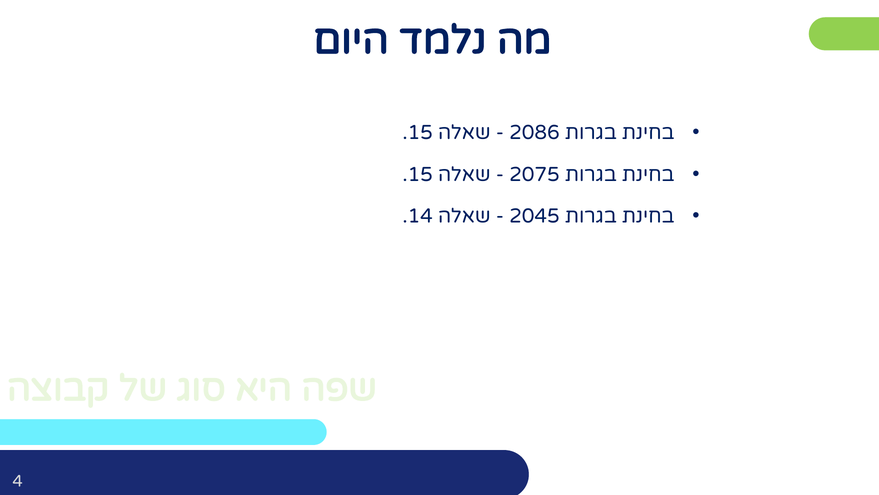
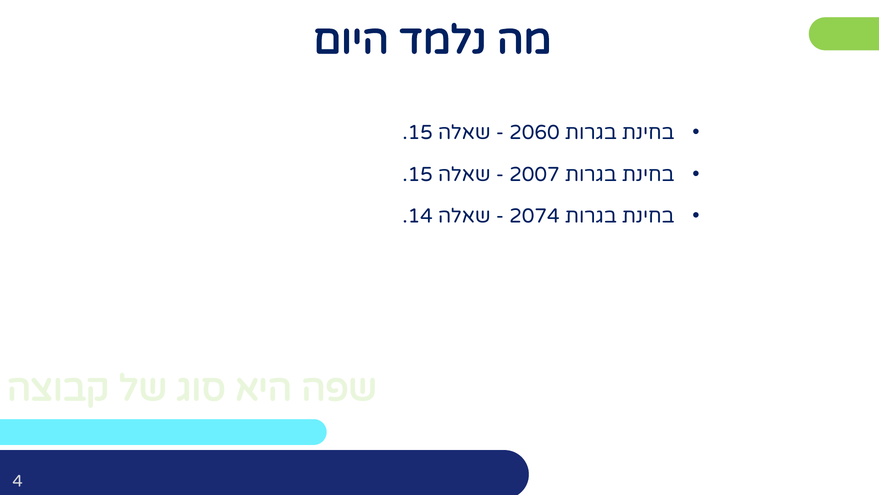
2086: 2086 -> 2060 (534, 133)
2075: 2075 -> 2007 (534, 174)
2045: 2045 -> 2074 (534, 216)
